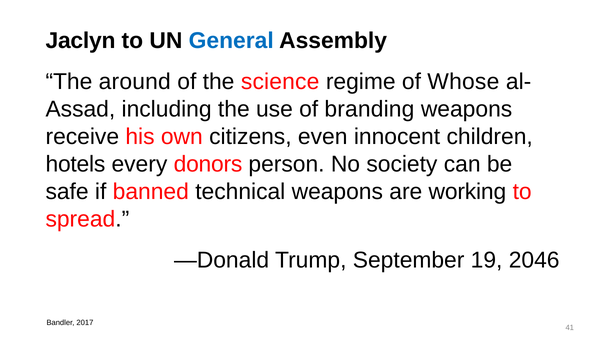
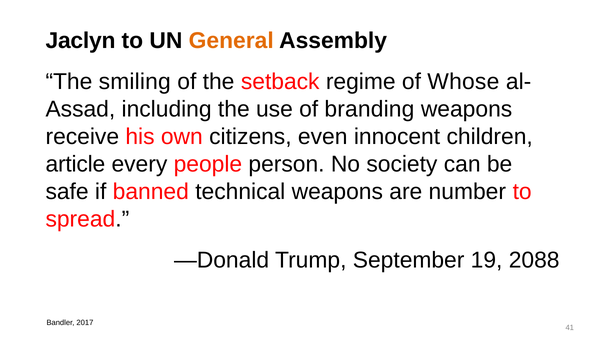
General colour: blue -> orange (231, 41)
around: around -> smiling (135, 82)
science: science -> setback (280, 82)
hotels: hotels -> article (75, 164)
donors: donors -> people (208, 164)
working: working -> number (467, 191)
2046: 2046 -> 2088 (534, 260)
